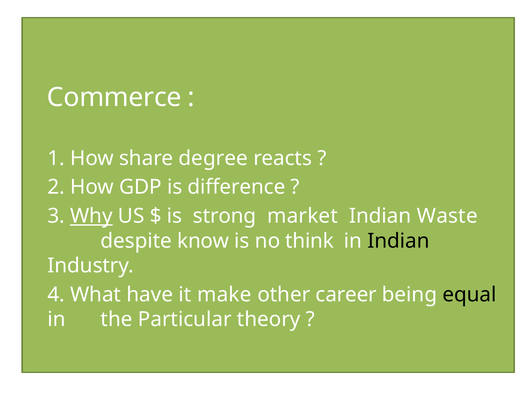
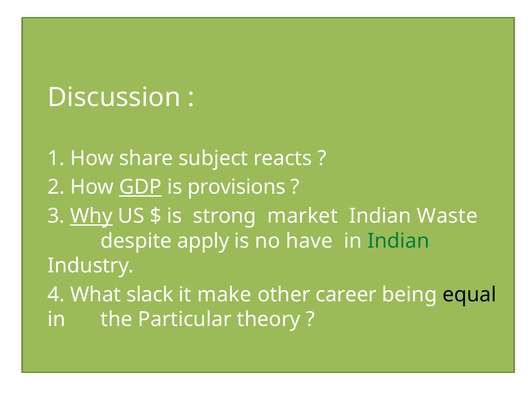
Commerce: Commerce -> Discussion (114, 97)
degree: degree -> subject (213, 158)
GDP underline: none -> present (140, 187)
difference: difference -> provisions (237, 187)
know: know -> apply (203, 241)
think: think -> have (309, 241)
Indian colour: black -> green (399, 241)
have: have -> slack (150, 295)
